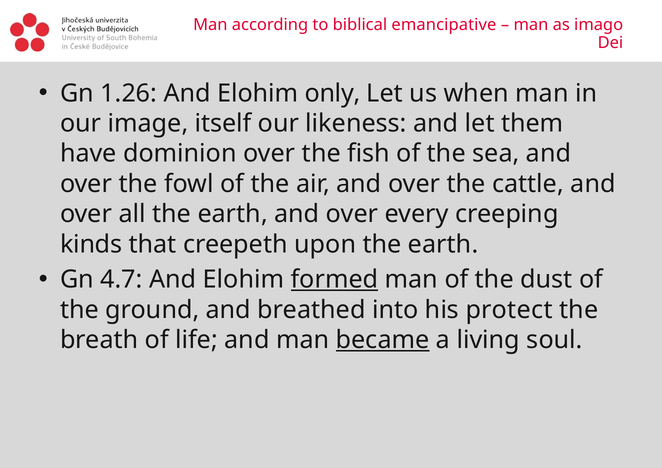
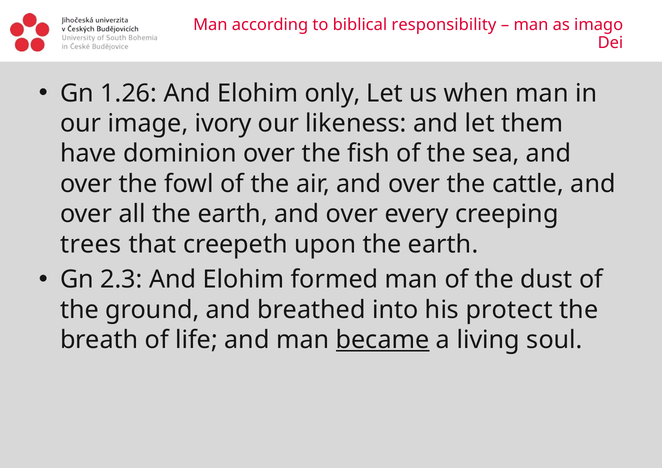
emancipative: emancipative -> responsibility (444, 25)
itself: itself -> ivory (223, 123)
kinds: kinds -> trees (91, 244)
4.7: 4.7 -> 2.3 (122, 280)
formed underline: present -> none (334, 280)
